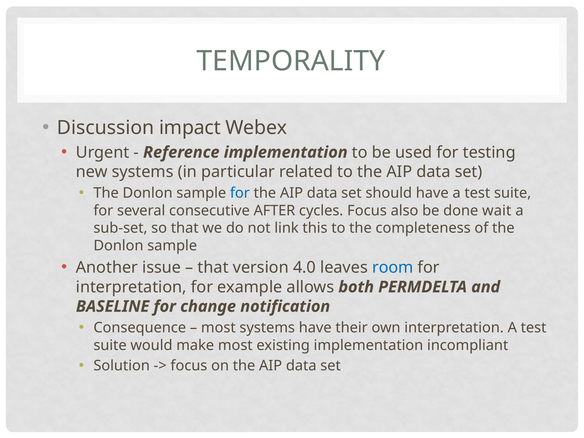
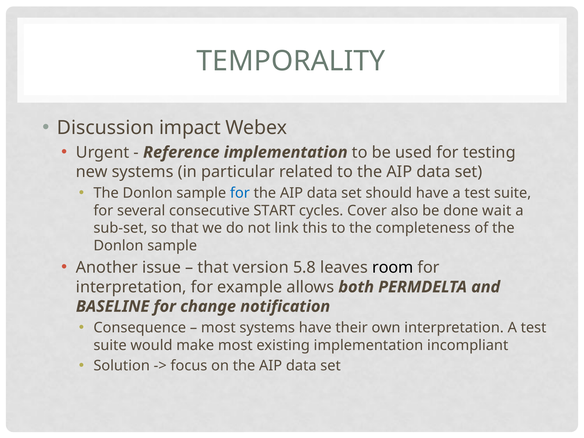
AFTER: AFTER -> START (274, 211)
cycles Focus: Focus -> Cover (367, 211)
4.0: 4.0 -> 5.8 (304, 268)
room colour: blue -> black (393, 268)
